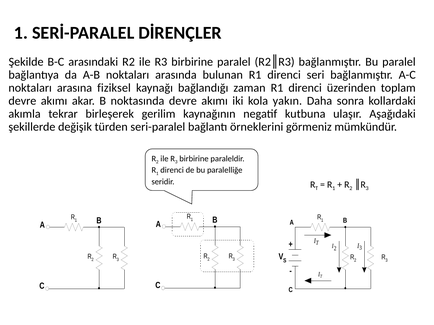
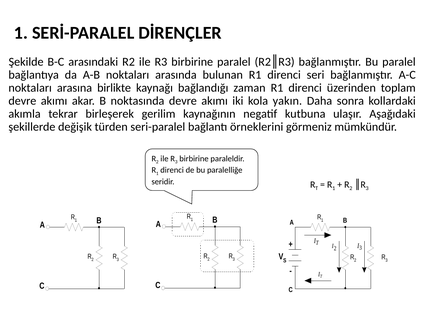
fiziksel: fiziksel -> birlikte (114, 88)
